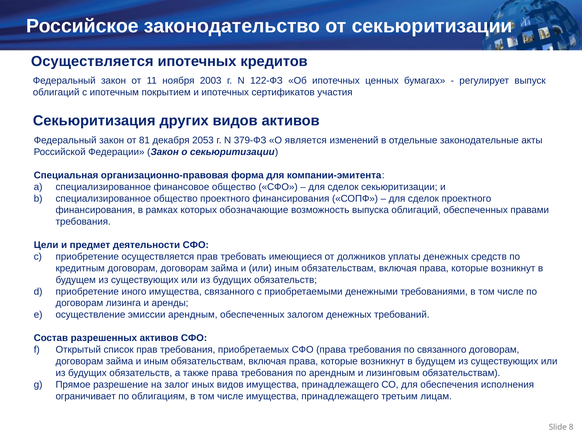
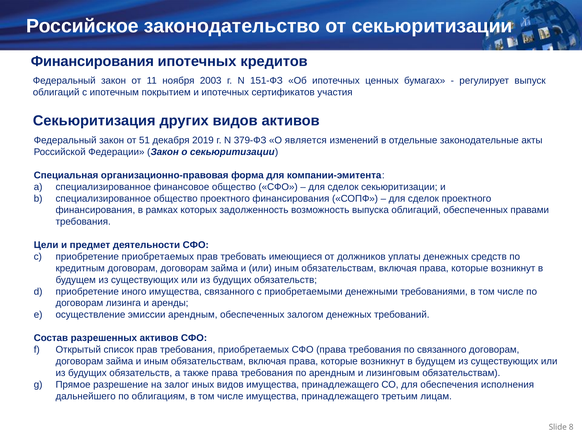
Осуществляется: Осуществляется -> Финансирования (92, 61)
122-ФЗ: 122-ФЗ -> 151-ФЗ (266, 81)
81: 81 -> 51 (144, 141)
2053: 2053 -> 2019 (203, 141)
обозначающие: обозначающие -> задолженность (254, 210)
приобретение осуществляется: осуществляется -> приобретаемых (158, 257)
ограничивает: ограничивает -> дальнейшего (86, 397)
